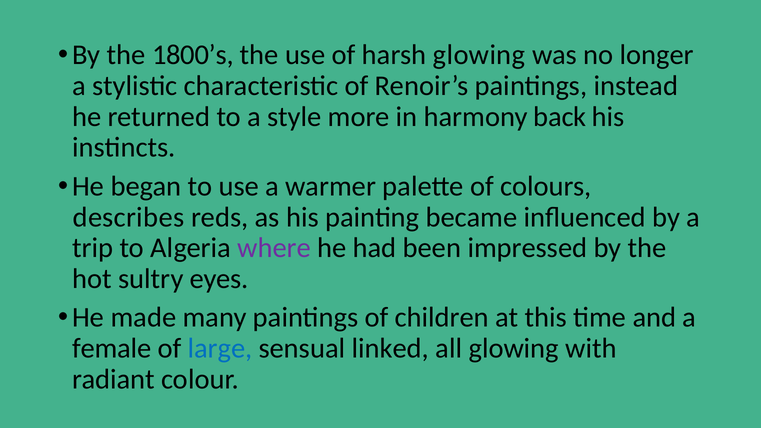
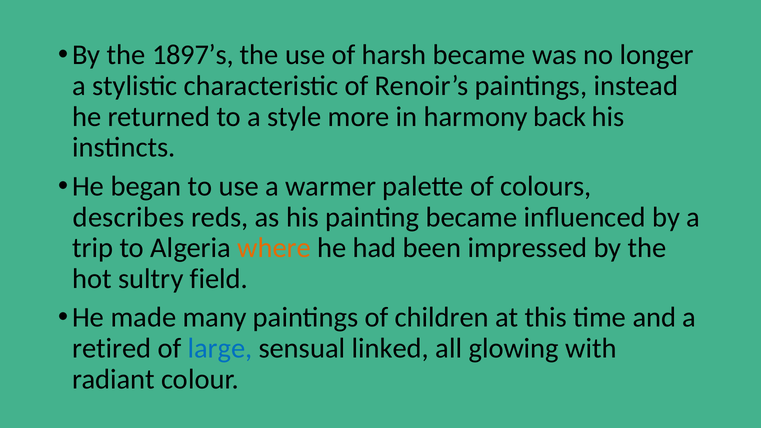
1800’s: 1800’s -> 1897’s (193, 55)
harsh glowing: glowing -> became (479, 55)
where colour: purple -> orange (274, 248)
eyes: eyes -> field (219, 279)
female: female -> retired (112, 348)
